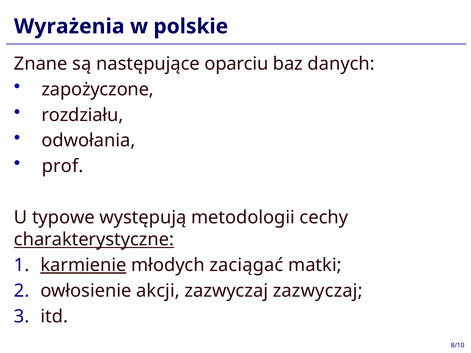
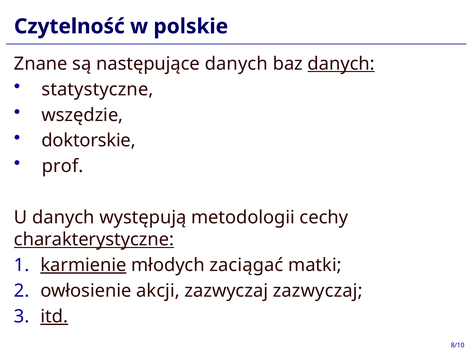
Wyrażenia: Wyrażenia -> Czytelność (69, 26)
następujące oparciu: oparciu -> danych (236, 64)
danych underline: none -> present (341, 64)
zapożyczone: zapożyczone -> statystyczne (97, 89)
rozdziału: rozdziału -> wszędzie (82, 115)
odwołania: odwołania -> doktorskie (89, 141)
U typowe: typowe -> danych (63, 218)
itd underline: none -> present (54, 317)
